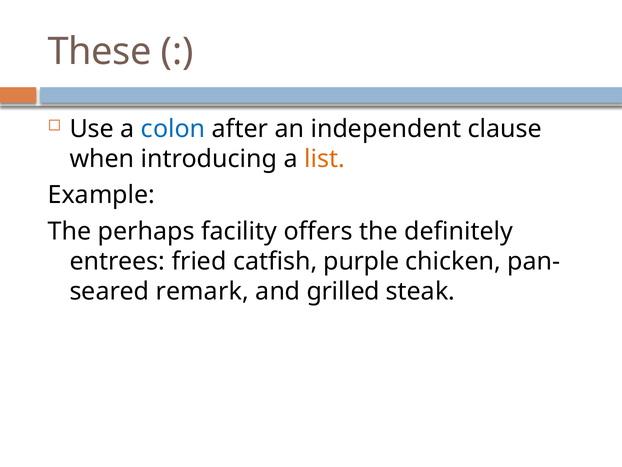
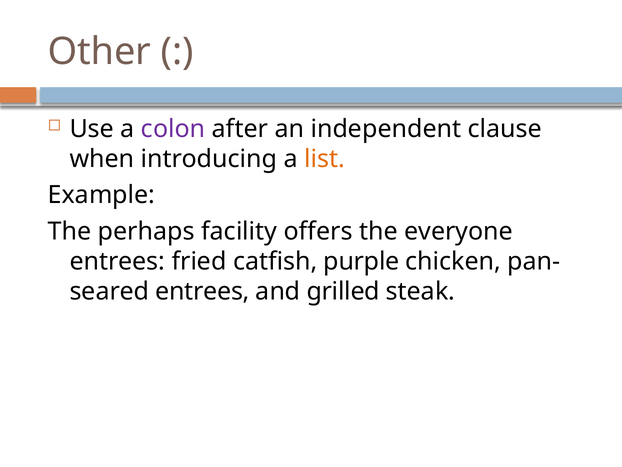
These: These -> Other (99, 52)
colon colour: blue -> purple (173, 129)
definitely: definitely -> everyone (459, 231)
remark: remark -> entrees (202, 291)
